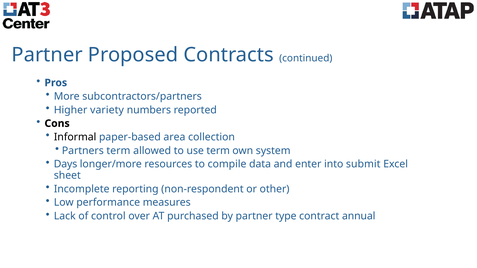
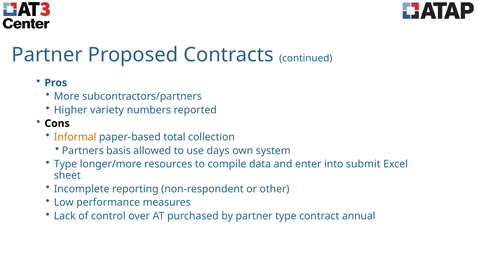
Informal colour: black -> orange (75, 137)
area: area -> total (174, 137)
Partners term: term -> basis (119, 151)
use term: term -> days (218, 151)
Days: Days -> Type (65, 164)
